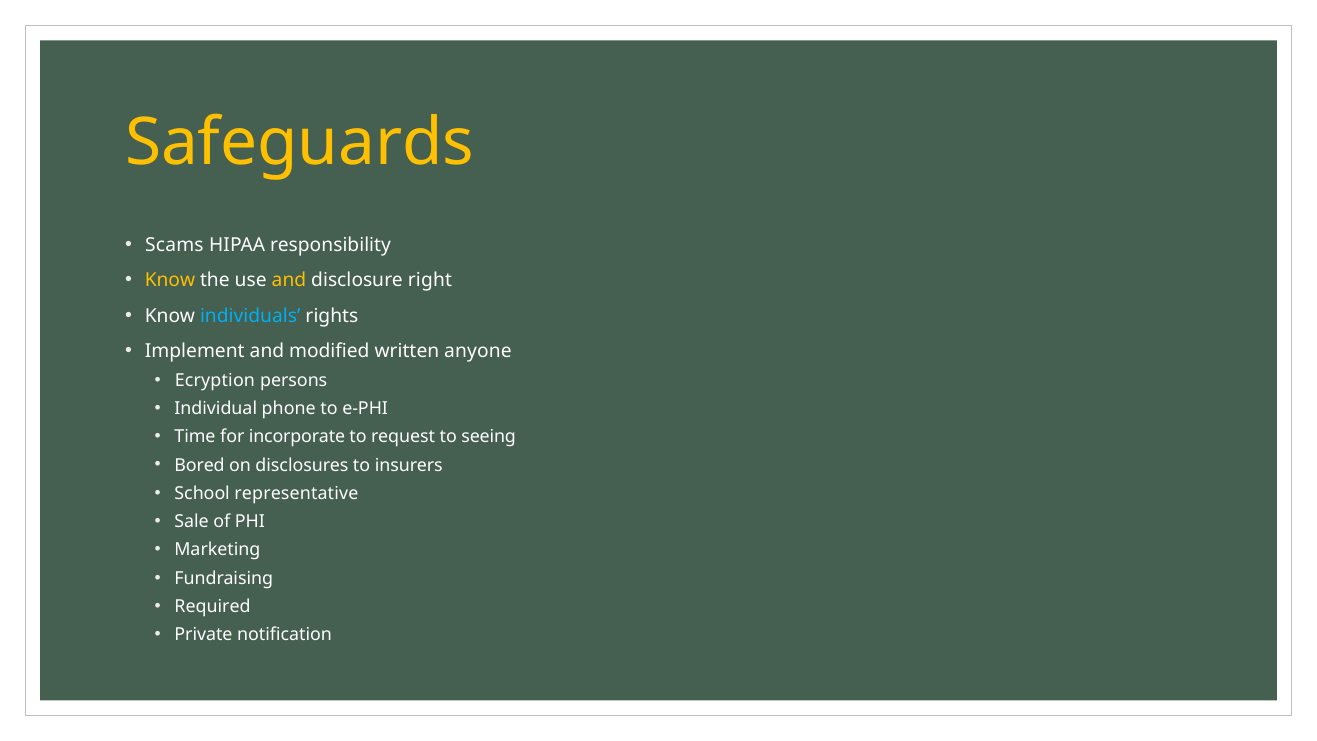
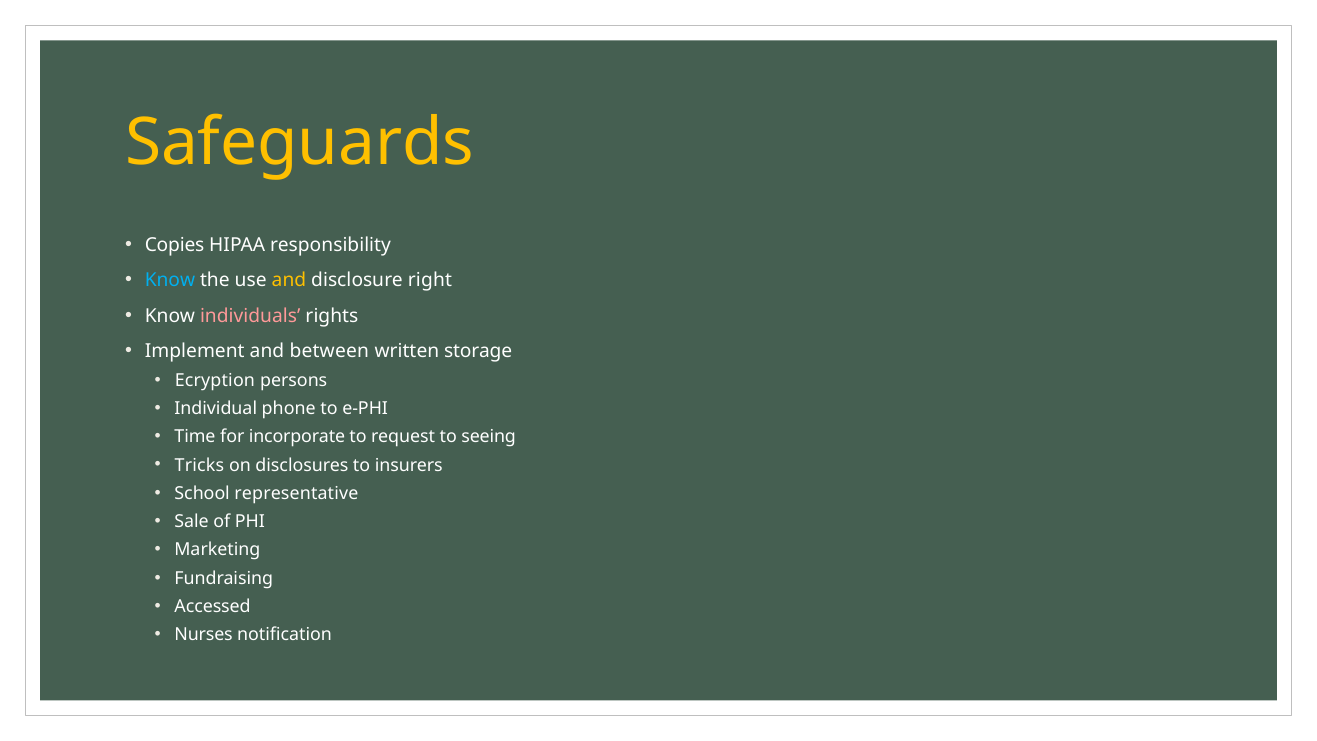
Scams: Scams -> Copies (175, 245)
Know colour: yellow -> light blue (170, 280)
individuals colour: light blue -> pink (250, 316)
modified: modified -> between (329, 351)
anyone: anyone -> storage (478, 351)
Bored: Bored -> Tricks (199, 465)
Required: Required -> Accessed (213, 606)
Private: Private -> Nurses (204, 635)
